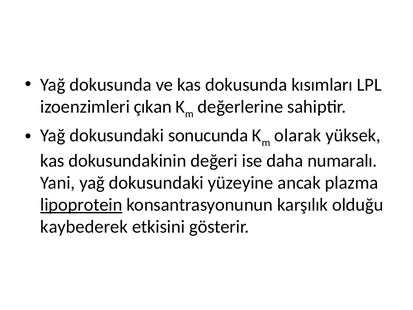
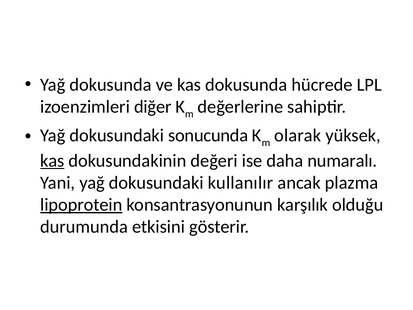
kısımları: kısımları -> hücrede (322, 85)
çıkan: çıkan -> diğer (153, 107)
kas underline: none -> present (52, 161)
yüzeyine: yüzeyine -> kullanılır (240, 183)
kaybederek: kaybederek -> durumunda (84, 227)
